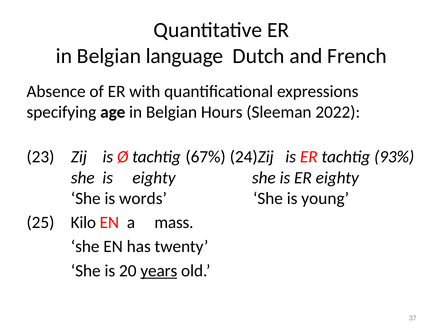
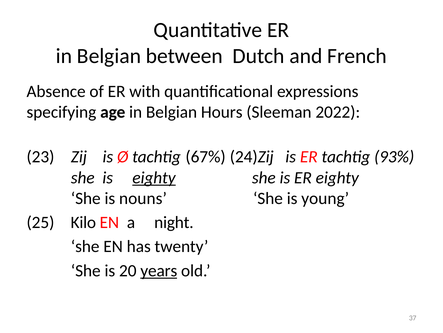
language: language -> between (184, 56)
eighty underline: none -> present (154, 177)
words: words -> nouns (143, 198)
mass: mass -> night (174, 222)
